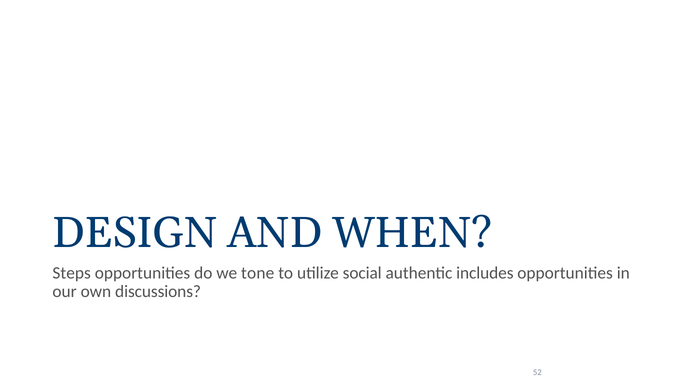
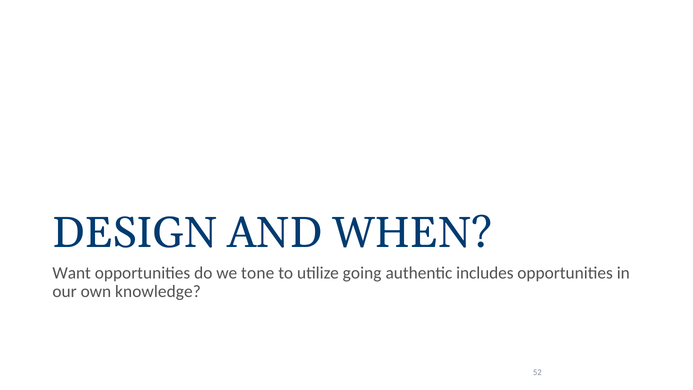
Steps: Steps -> Want (72, 273)
social: social -> going (362, 273)
discussions: discussions -> knowledge (158, 291)
